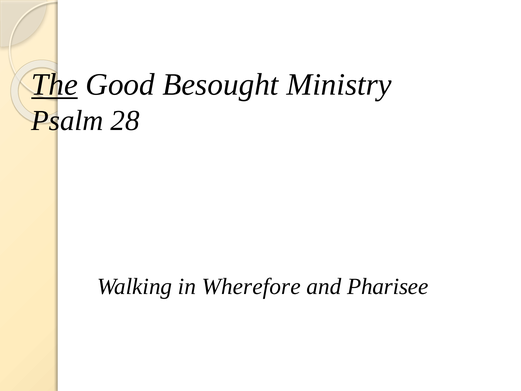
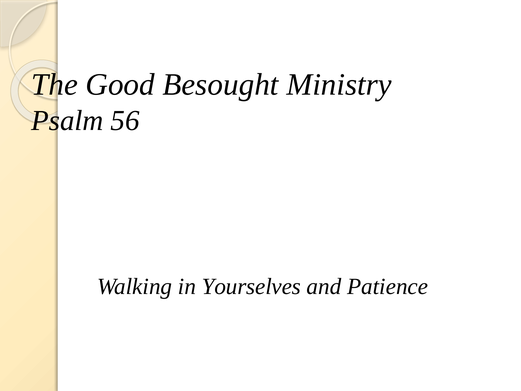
The underline: present -> none (54, 85)
28: 28 -> 56 (125, 121)
Wherefore: Wherefore -> Yourselves (251, 286)
Pharisee: Pharisee -> Patience (388, 286)
